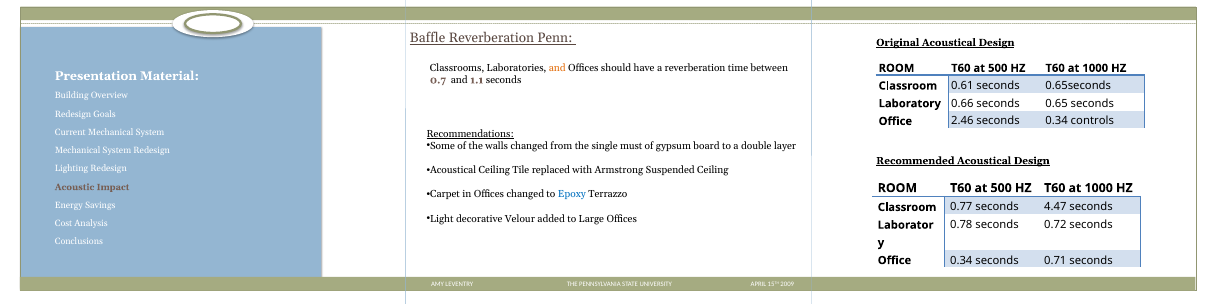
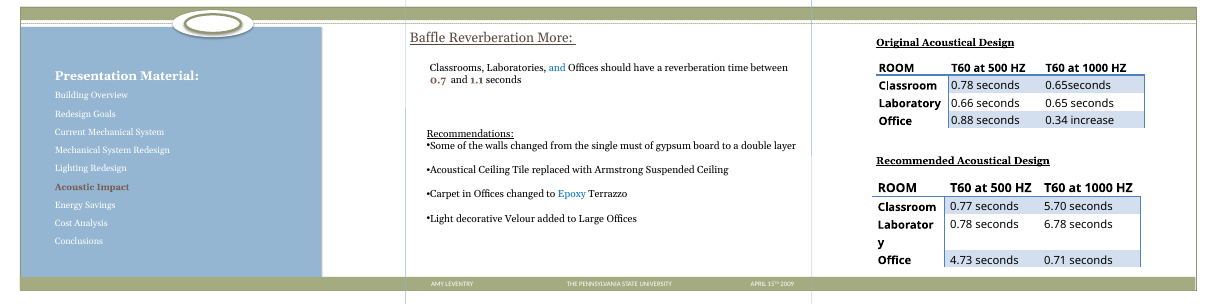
Penn: Penn -> More (555, 38)
and colour: orange -> blue (557, 68)
0.61: 0.61 -> 0.78 (962, 86)
2.46: 2.46 -> 0.88 (962, 121)
controls: controls -> increase (1092, 121)
4.47: 4.47 -> 5.70 (1055, 207)
0.72: 0.72 -> 6.78 (1055, 225)
Office 0.34: 0.34 -> 4.73 (961, 261)
